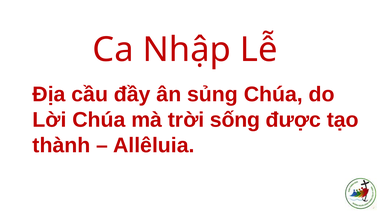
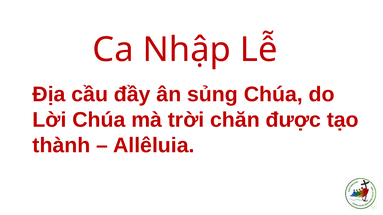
sống: sống -> chăn (235, 120)
